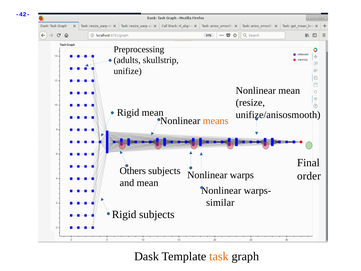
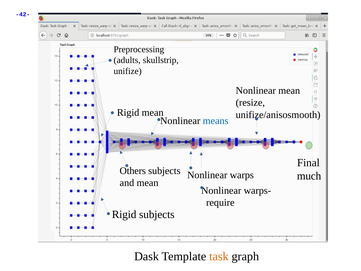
means colour: orange -> blue (216, 121)
order: order -> much (309, 176)
similar: similar -> require (220, 202)
